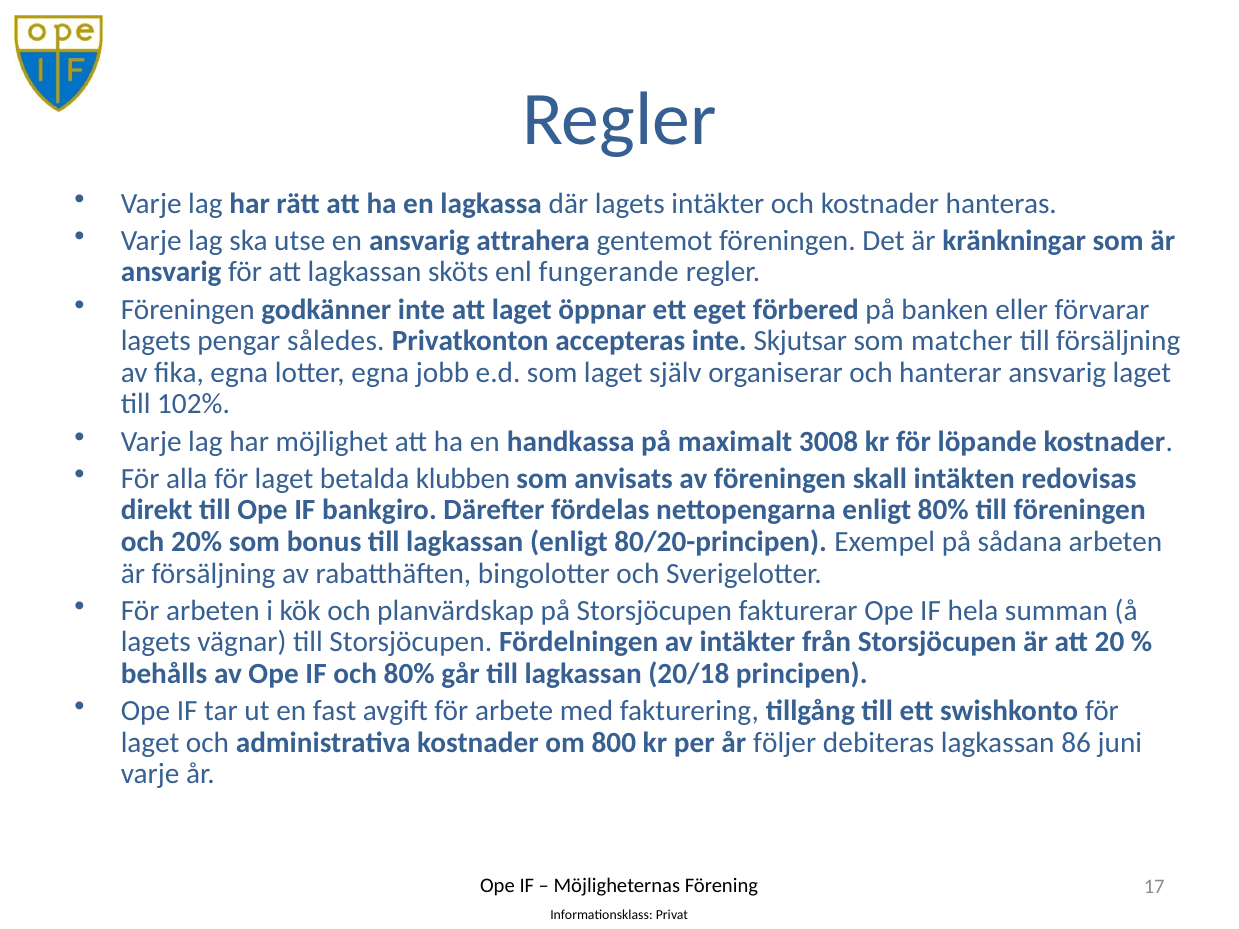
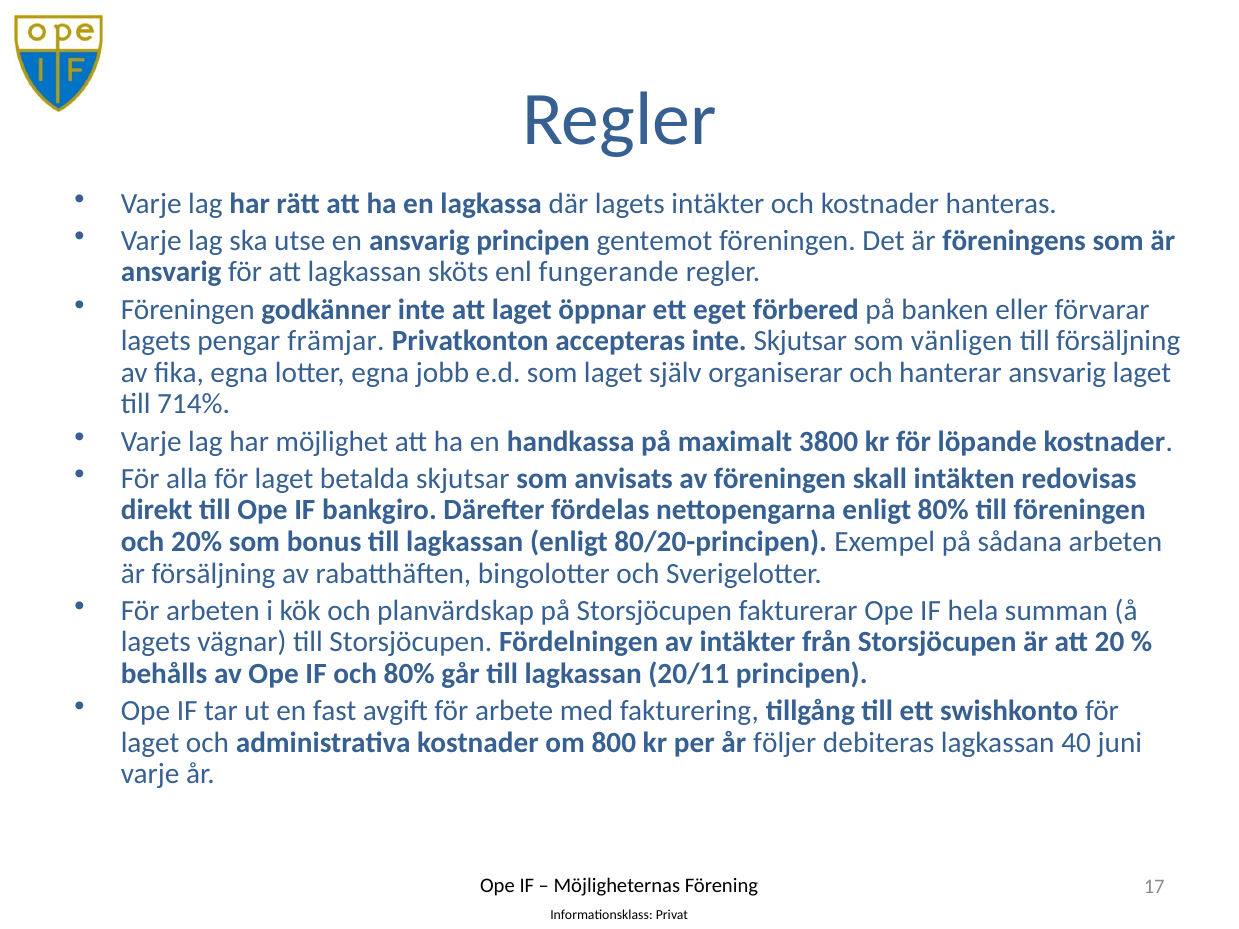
ansvarig attrahera: attrahera -> principen (533, 241)
kränkningar: kränkningar -> föreningens (1014, 241)
således: således -> främjar (336, 341)
matcher: matcher -> vänligen (962, 341)
102%: 102% -> 714% (194, 404)
3008: 3008 -> 3800 (829, 442)
betalda klubben: klubben -> skjutsar (463, 479)
20/18: 20/18 -> 20/11 (689, 674)
86: 86 -> 40 (1076, 743)
